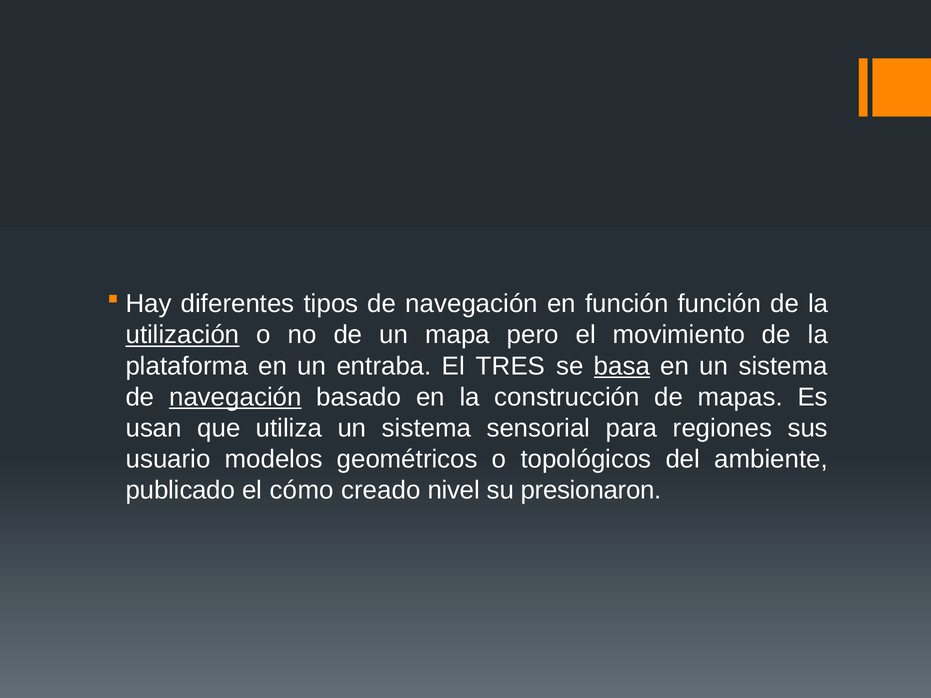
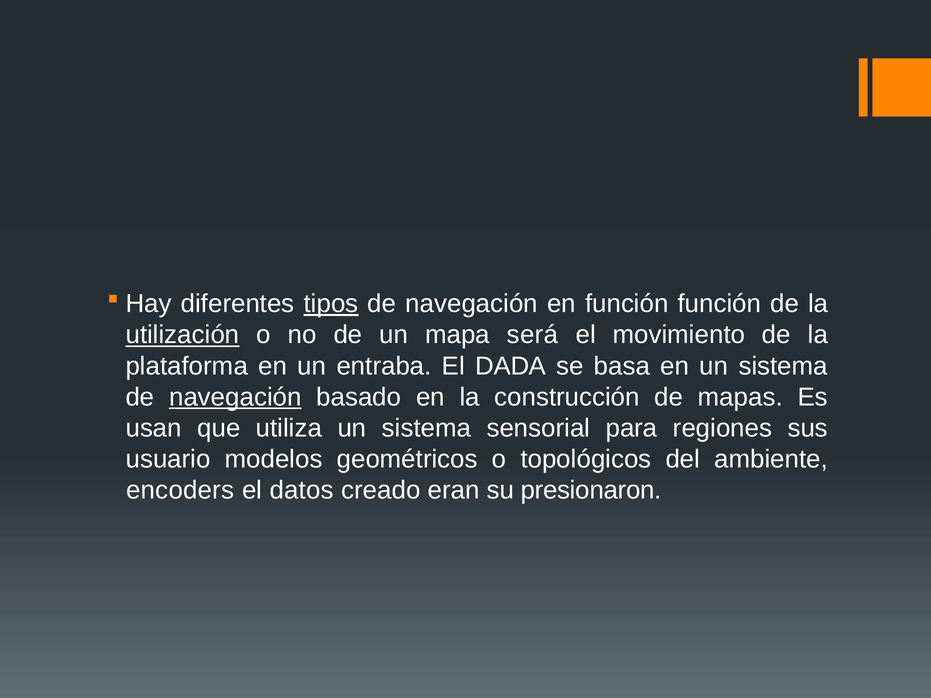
tipos underline: none -> present (331, 304)
pero: pero -> será (533, 335)
TRES: TRES -> DADA (511, 366)
basa underline: present -> none (622, 366)
publicado: publicado -> encoders (180, 490)
cómo: cómo -> datos (302, 490)
nivel: nivel -> eran (454, 490)
